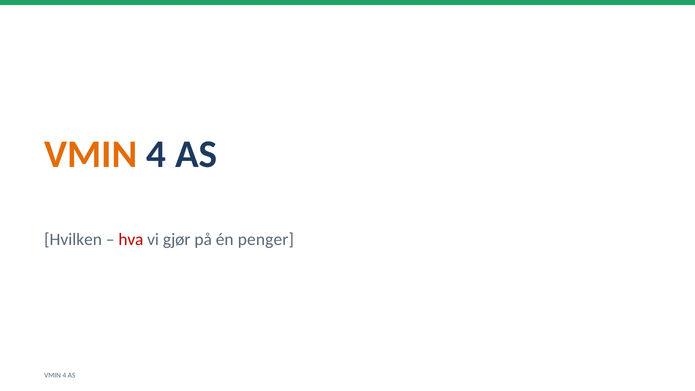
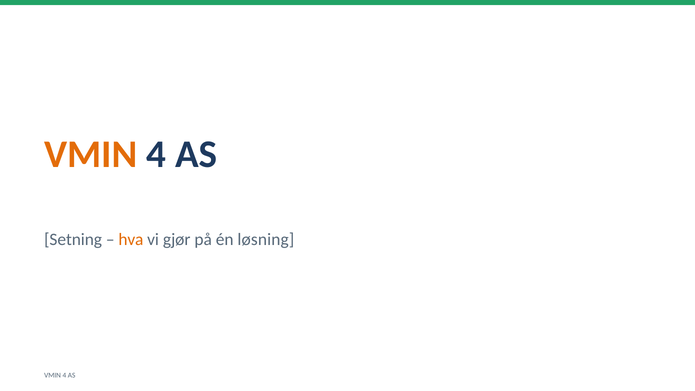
Hvilken: Hvilken -> Setning (73, 239)
hva colour: red -> orange (131, 239)
penger: penger -> løsning (266, 239)
